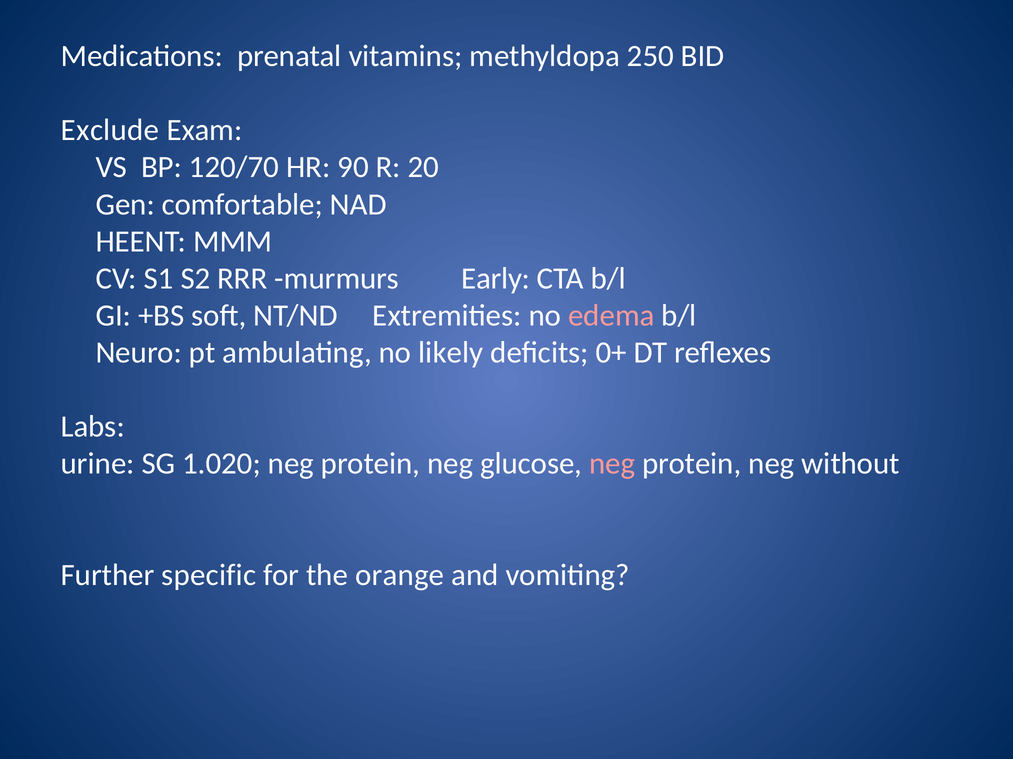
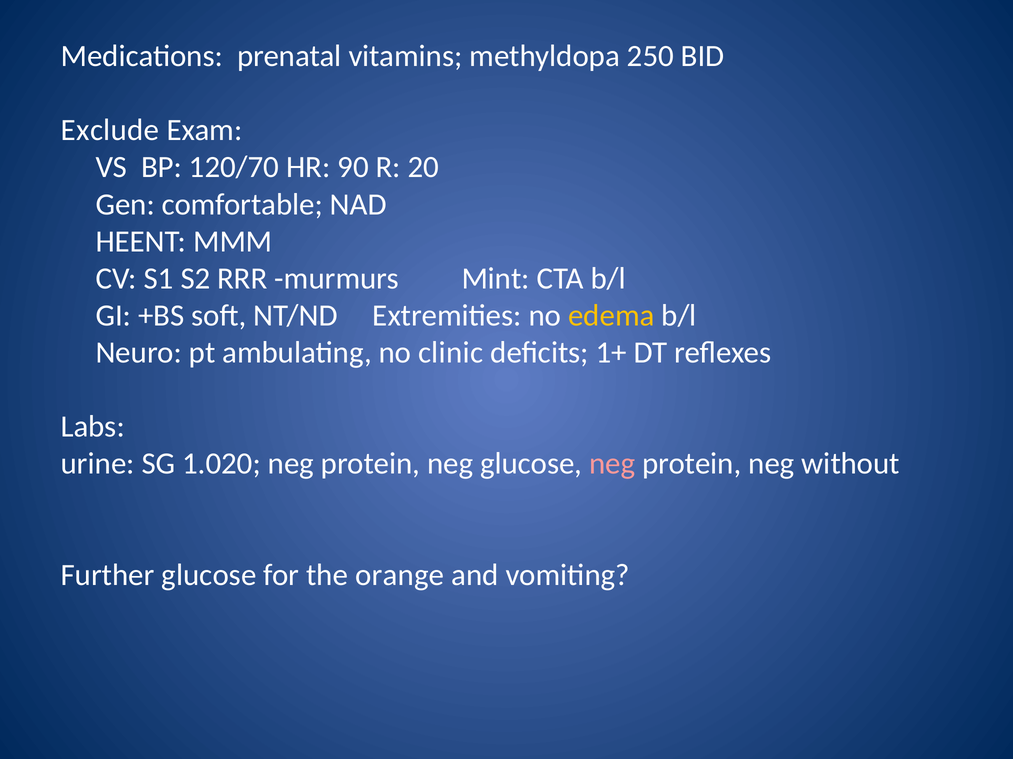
Early: Early -> Mint (496, 279)
edema colour: pink -> yellow (611, 316)
likely: likely -> clinic (451, 353)
0+: 0+ -> 1+ (611, 353)
Further specific: specific -> glucose (209, 575)
